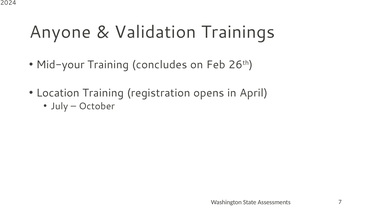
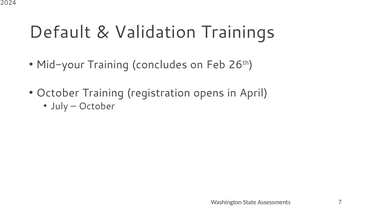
Anyone: Anyone -> Default (60, 32)
Location: Location -> October (58, 93)
